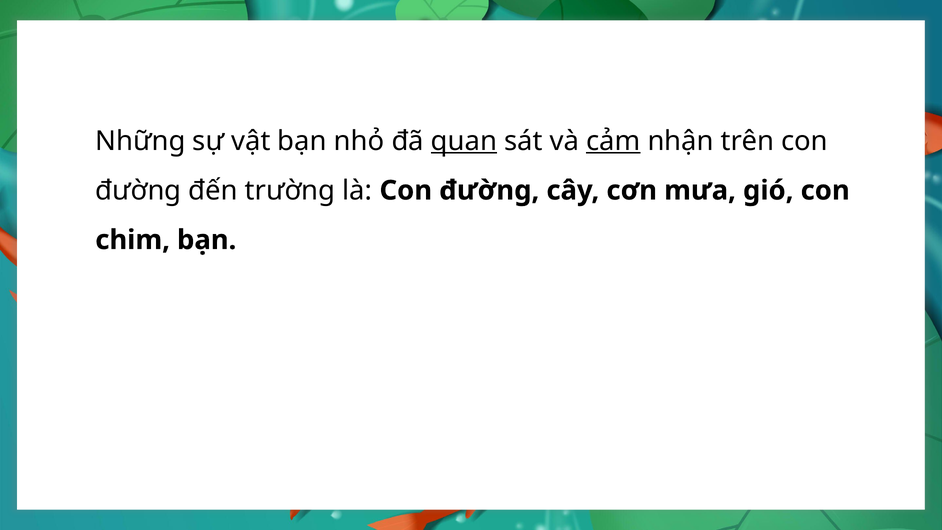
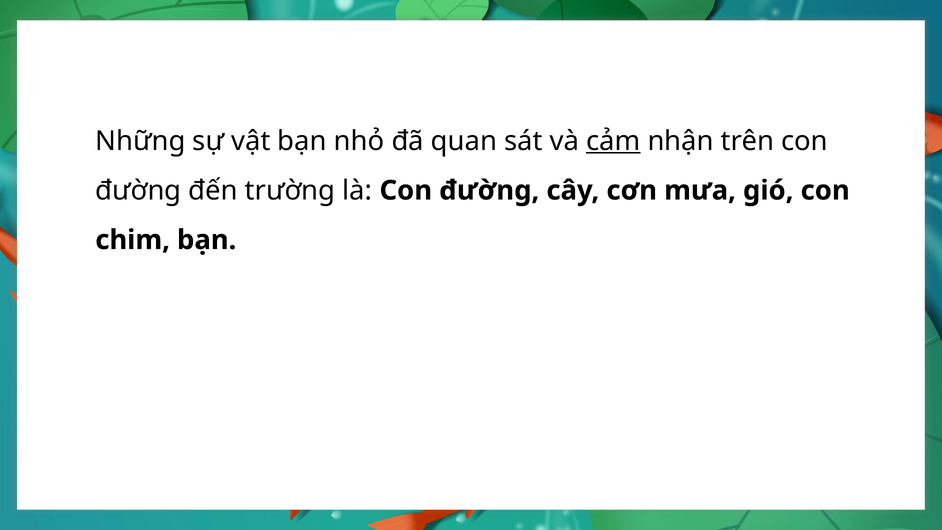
quan underline: present -> none (464, 141)
